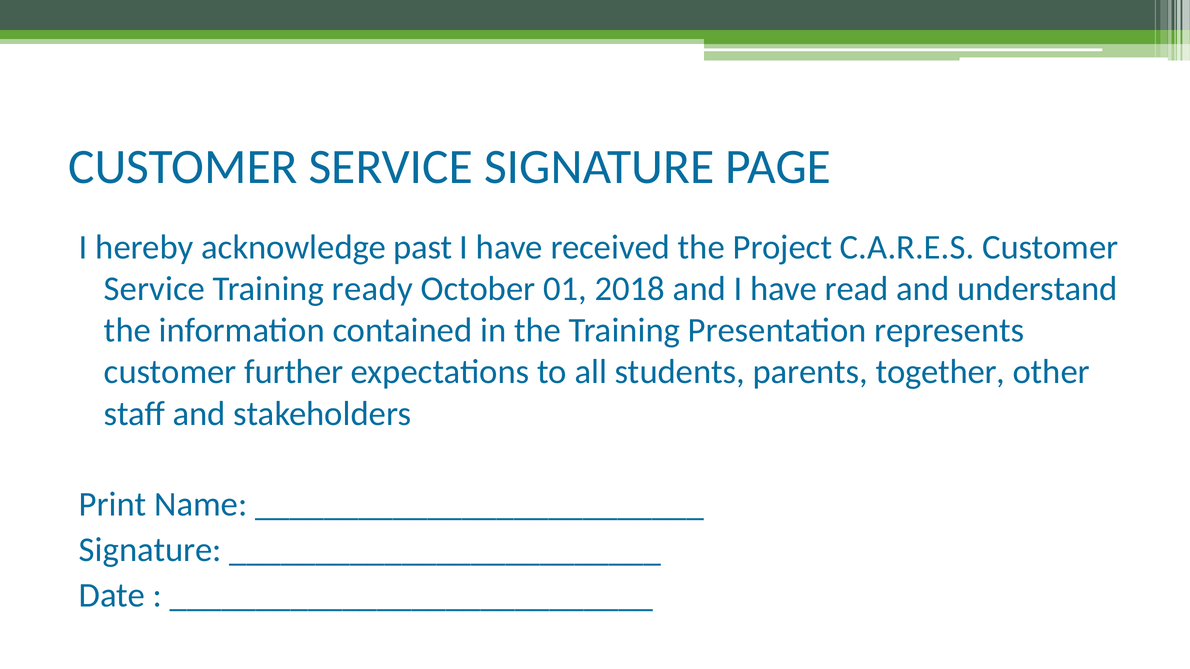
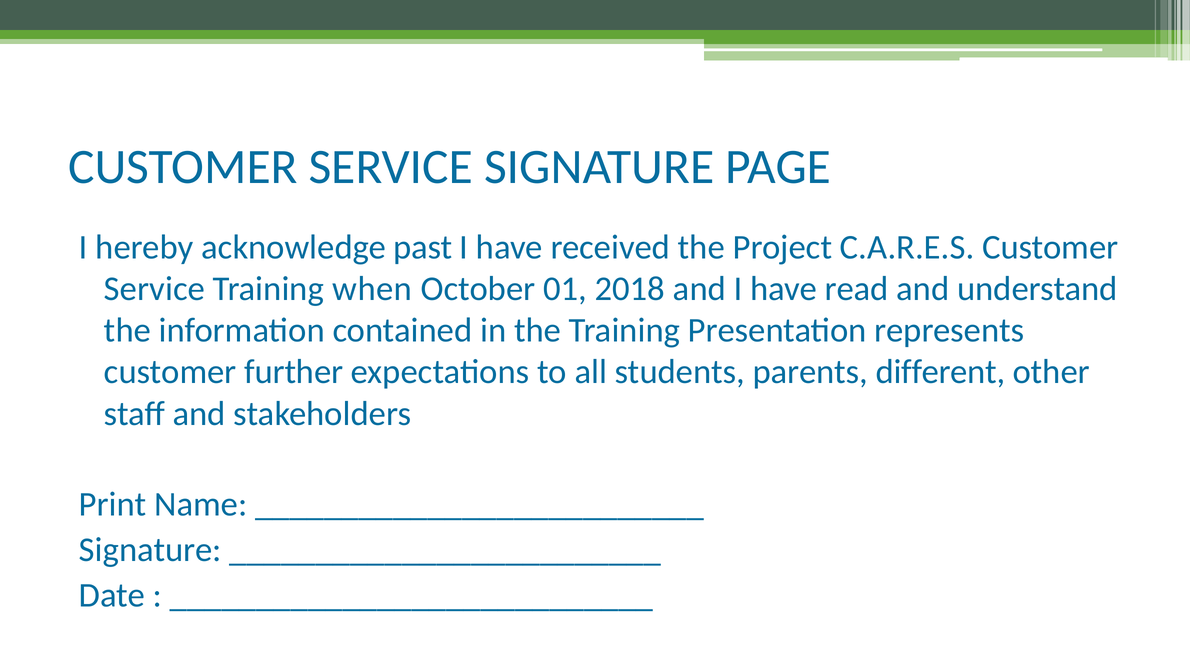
ready: ready -> when (372, 289)
together: together -> different (941, 372)
